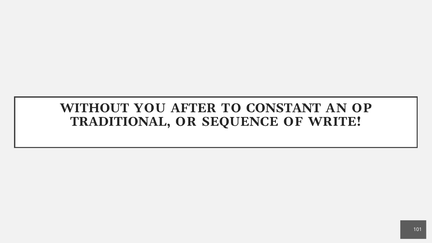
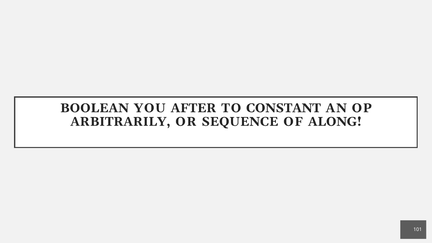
WITHOUT: WITHOUT -> BOOLEAN (94, 108)
TRADITIONAL: TRADITIONAL -> ARBITRARILY (120, 122)
WRITE: WRITE -> ALONG (335, 122)
